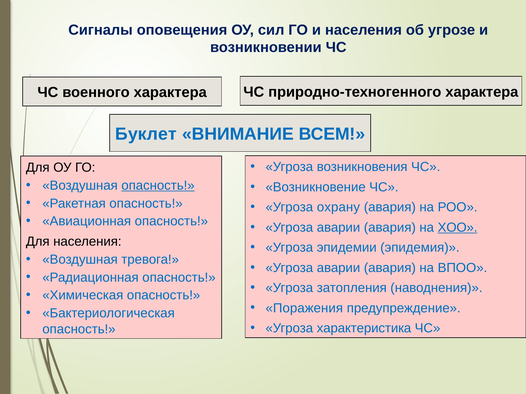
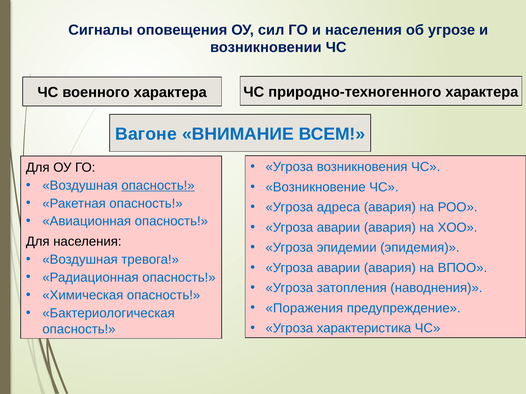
Буклет: Буклет -> Вагоне (146, 134)
охрану: охрану -> адреса (338, 208)
ХОО underline: present -> none (458, 228)
